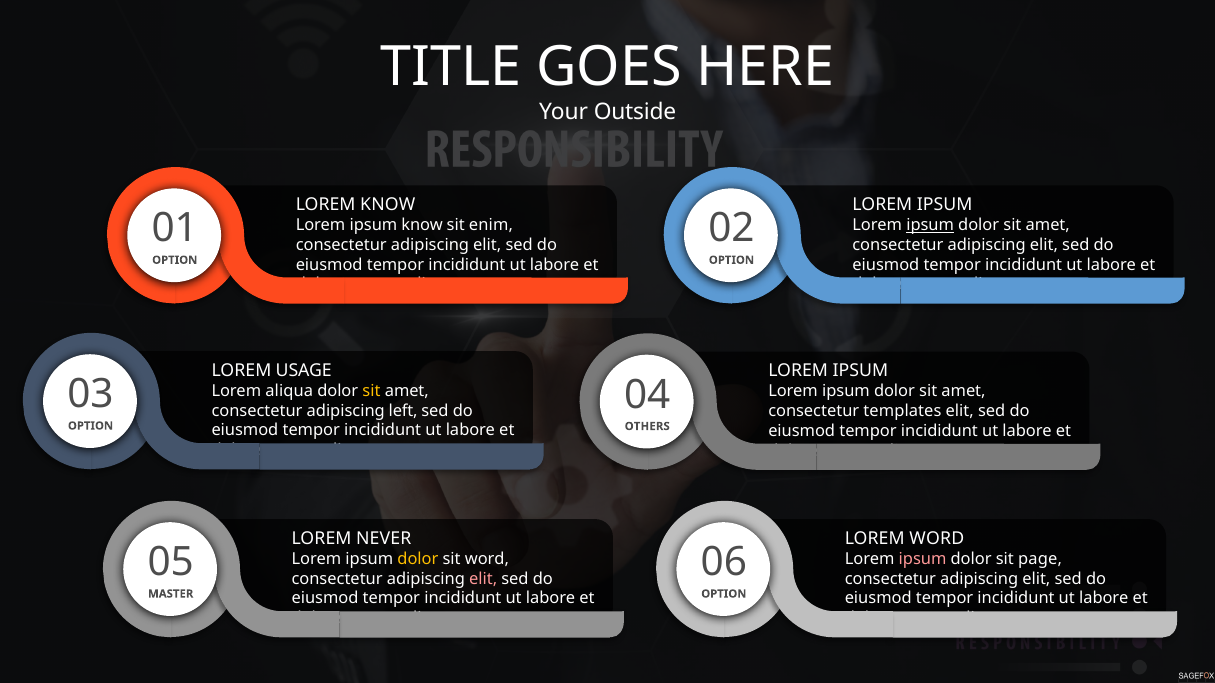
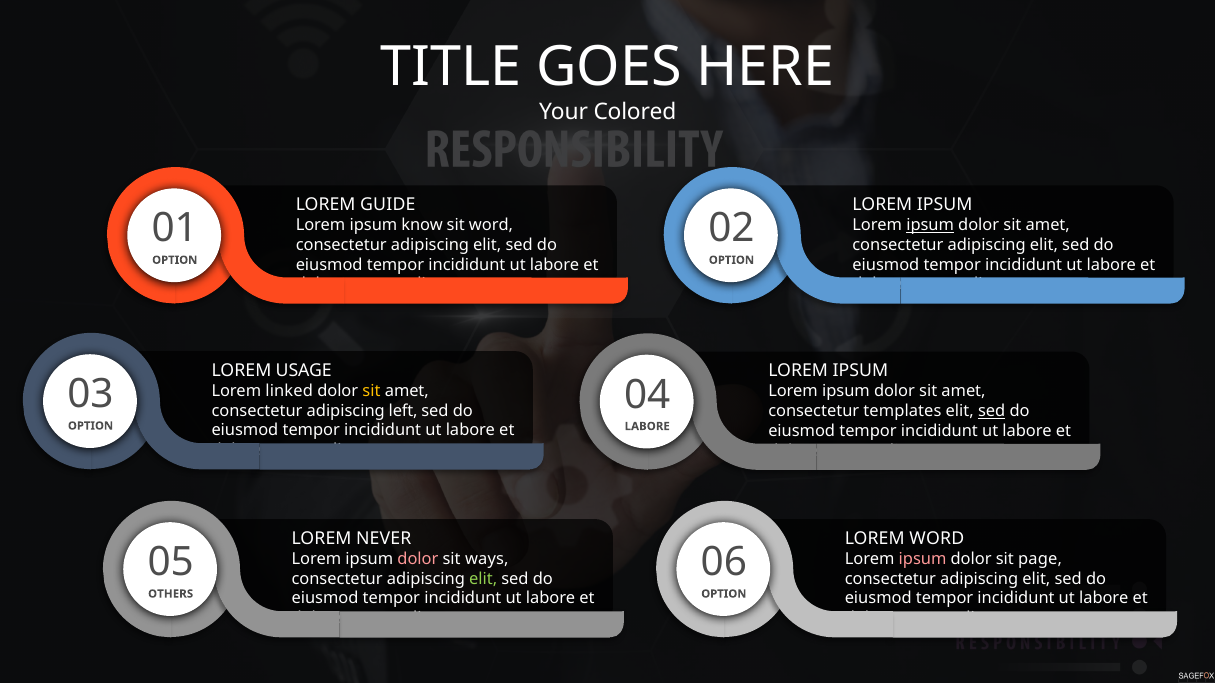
Outside: Outside -> Colored (635, 112)
KNOW: KNOW -> GUIDE (388, 205)
sit enim: enim -> word (491, 225)
aliqua: aliqua -> linked (289, 391)
sed underline: none -> present (992, 412)
OTHERS: OTHERS -> LABORE (647, 427)
dolor colour: yellow -> pink (418, 559)
sit word: word -> ways (487, 559)
elit colour: pink -> light green (483, 579)
MASTER: MASTER -> OTHERS (171, 594)
